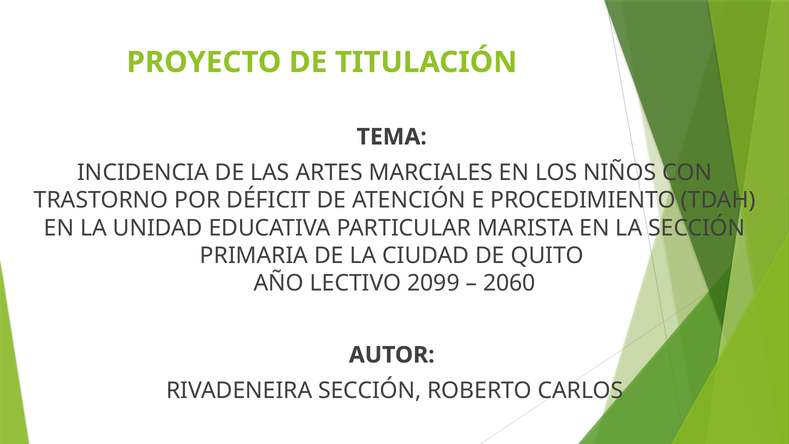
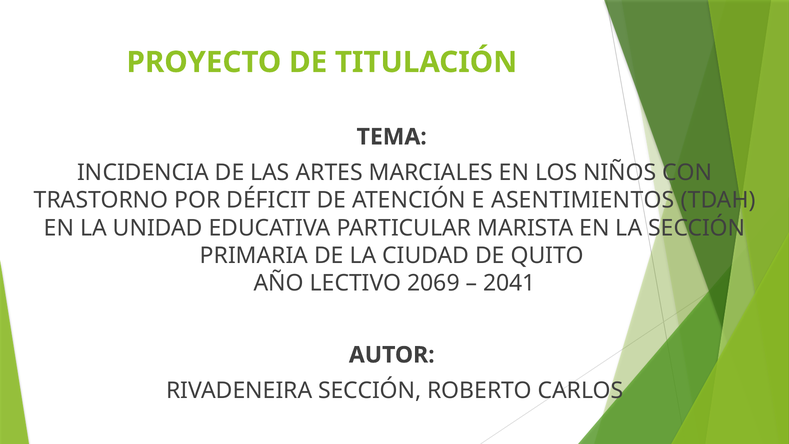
PROCEDIMIENTO: PROCEDIMIENTO -> ASENTIMIENTOS (583, 200)
2099: 2099 -> 2069 (433, 283)
2060: 2060 -> 2041 (509, 283)
